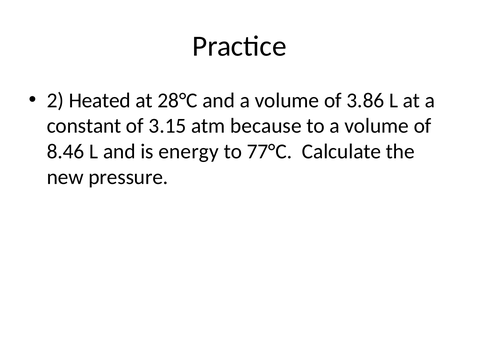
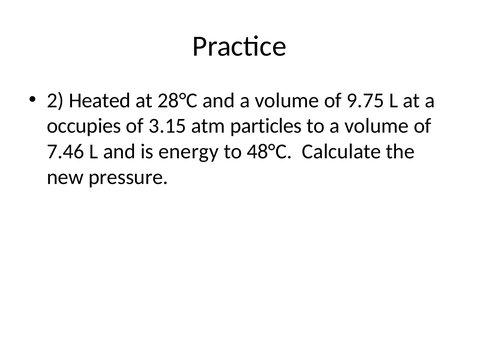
3.86: 3.86 -> 9.75 (365, 100)
constant: constant -> occupies (84, 126)
because: because -> particles (266, 126)
8.46: 8.46 -> 7.46 (66, 152)
77°C: 77°C -> 48°C (269, 152)
